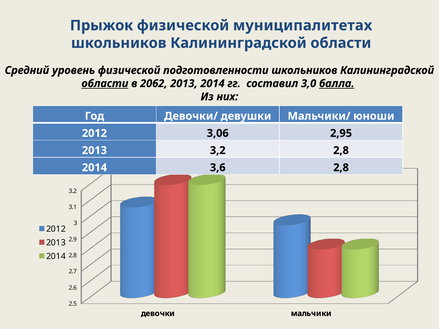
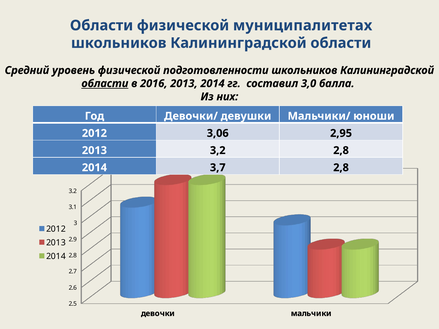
Прыжок: Прыжок -> Области (102, 25)
2062: 2062 -> 2016 (154, 84)
балла underline: present -> none (337, 84)
3,6: 3,6 -> 3,7 (218, 168)
